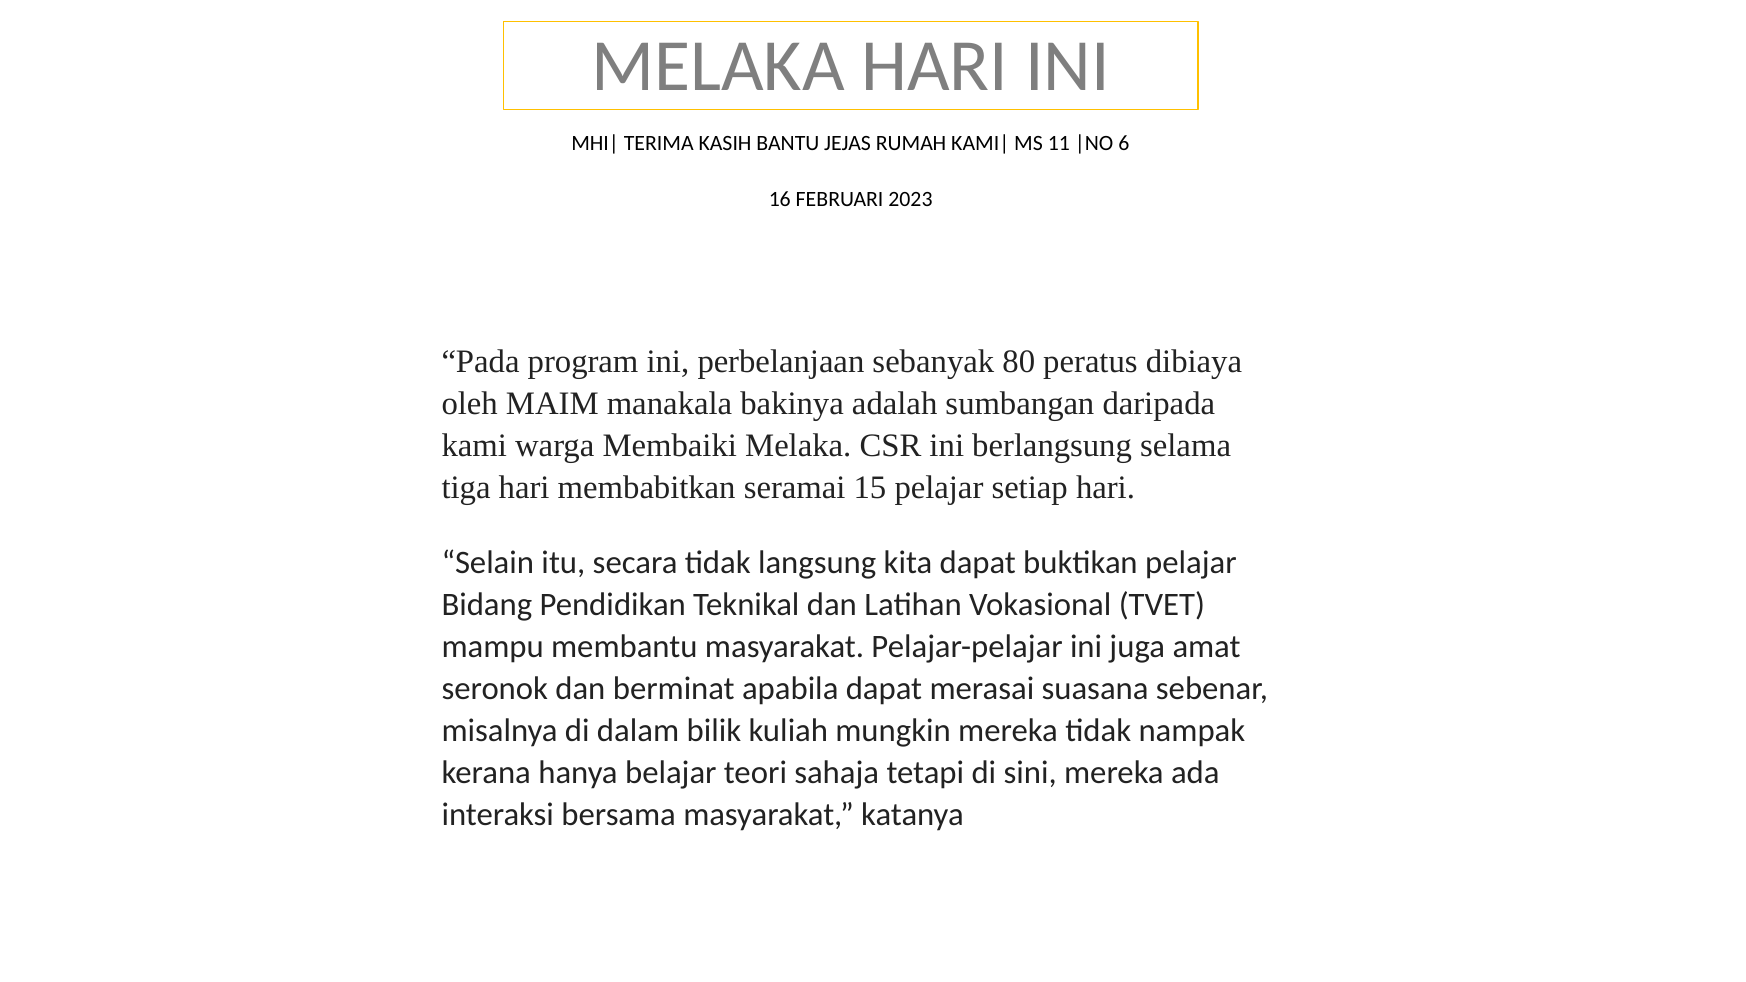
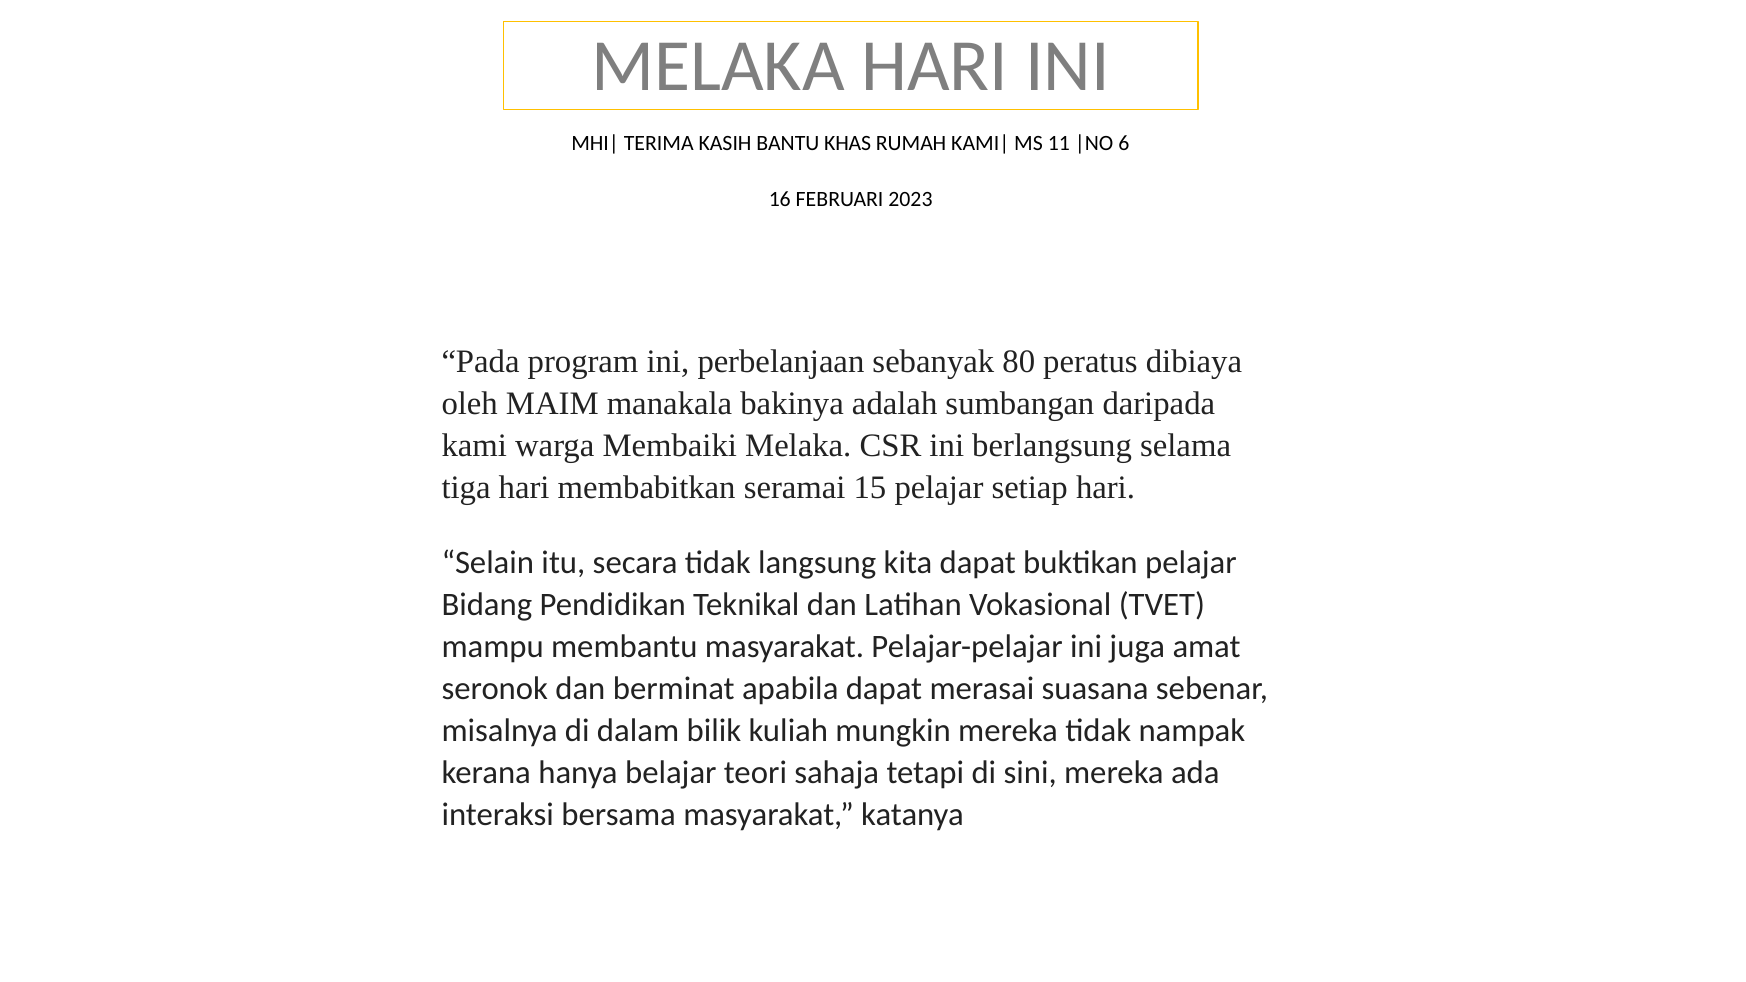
JEJAS: JEJAS -> KHAS (848, 143)
